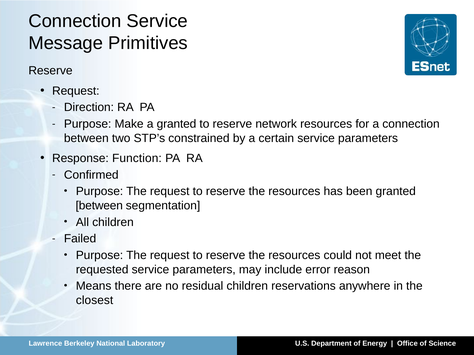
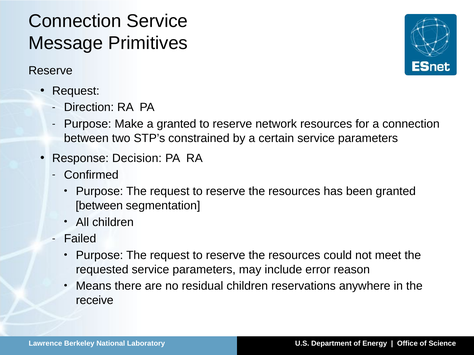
Function: Function -> Decision (137, 158)
closest: closest -> receive (95, 301)
